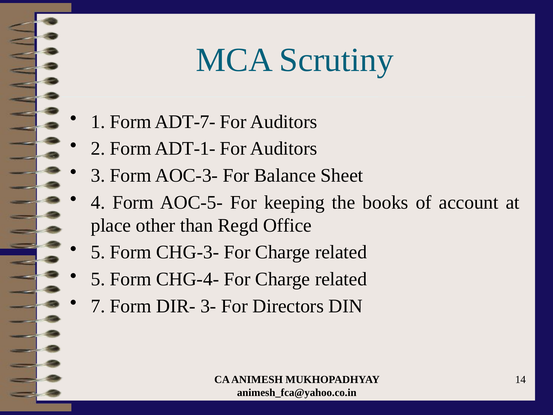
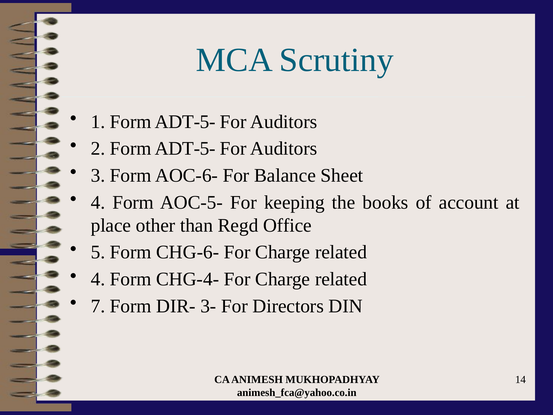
1 Form ADT-7-: ADT-7- -> ADT-5- (185, 122)
2 Form ADT-1-: ADT-1- -> ADT-5- (185, 148)
AOC-3-: AOC-3- -> AOC-6- (187, 175)
CHG-3-: CHG-3- -> CHG-6- (188, 252)
5: 5 -> 4 (98, 279)
